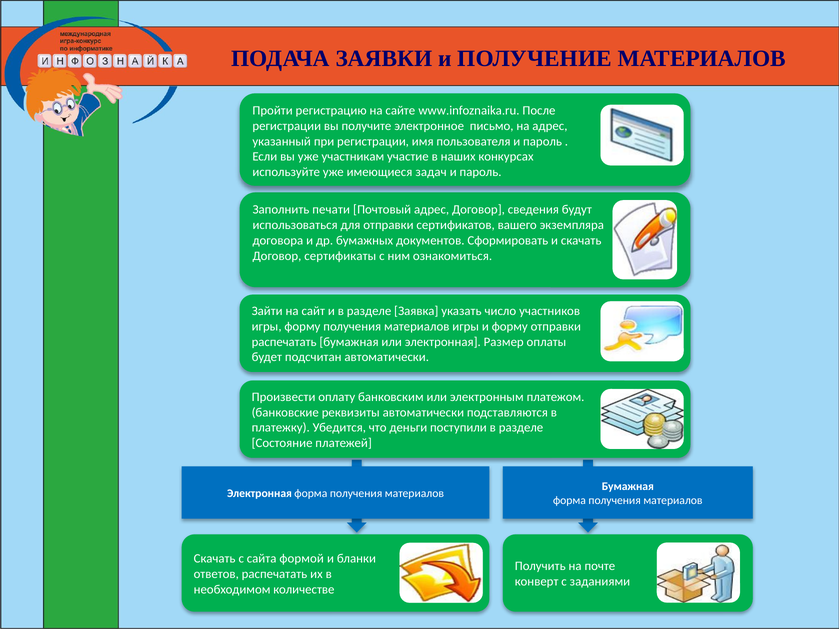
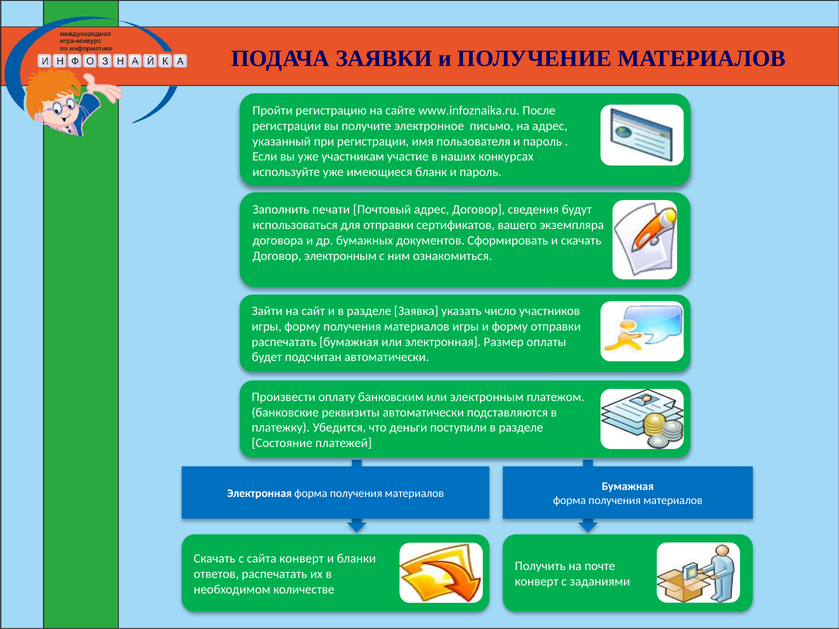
задач: задач -> бланк (431, 172)
Договор сертификаты: сертификаты -> электронным (340, 256)
сайта формой: формой -> конверт (302, 559)
